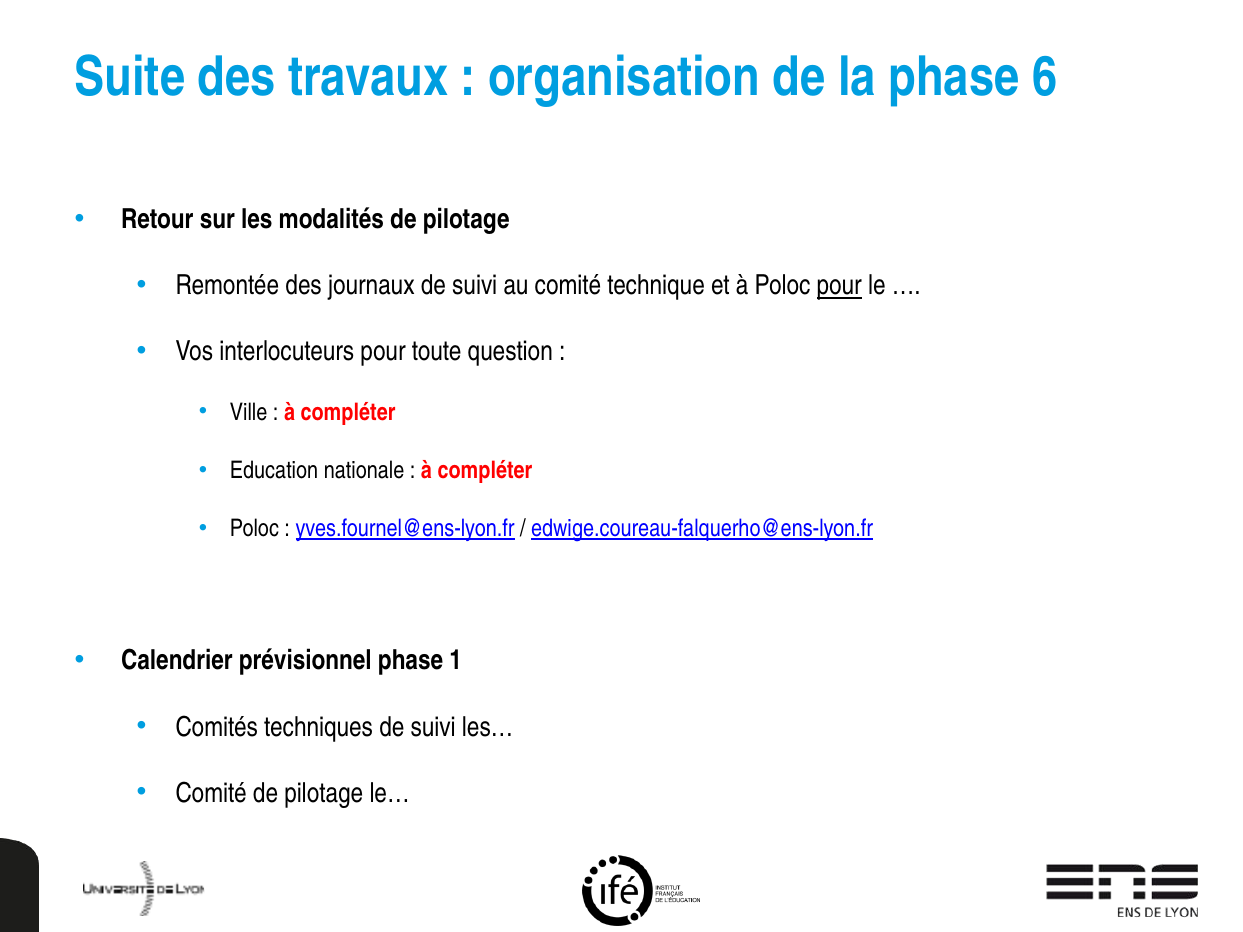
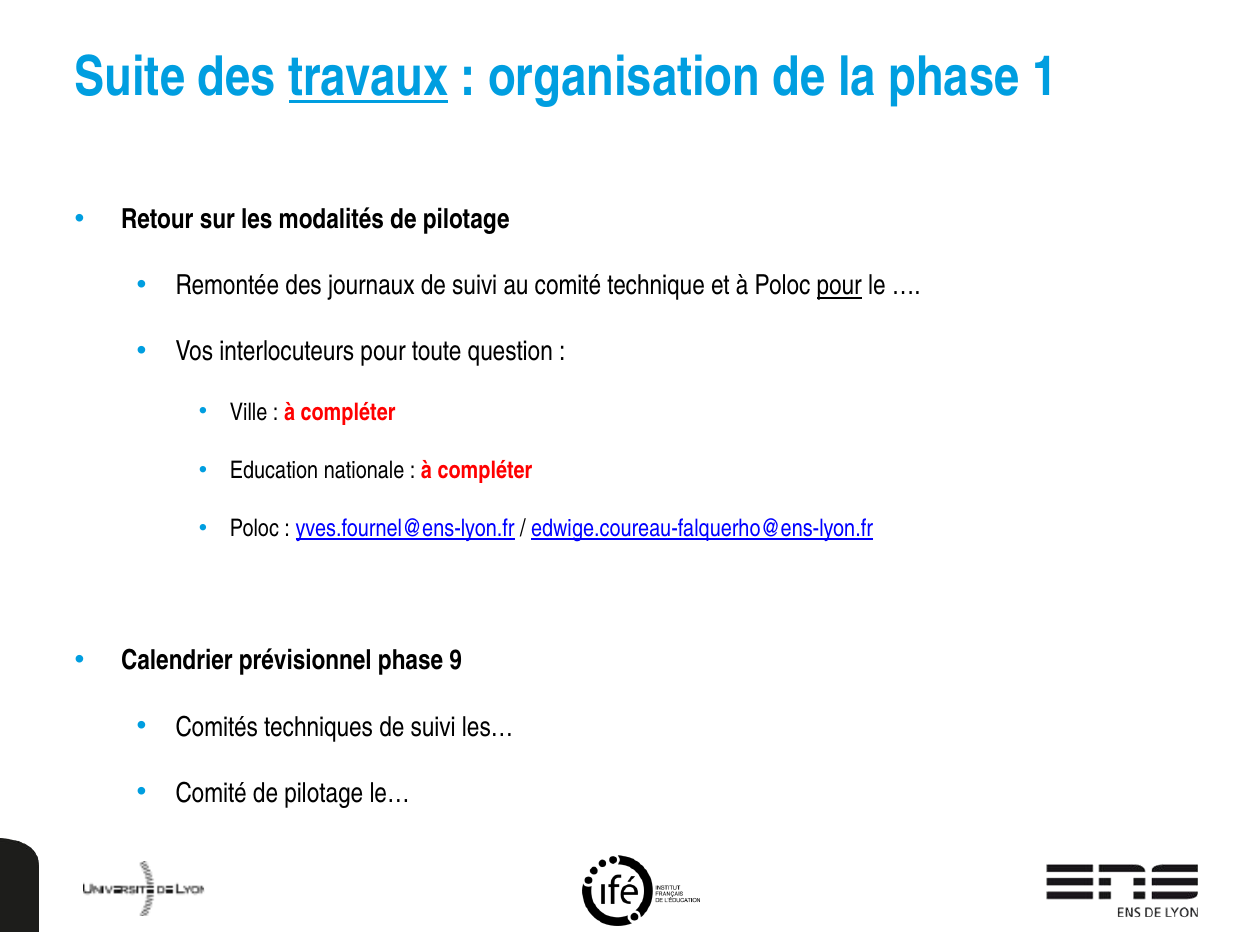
travaux underline: none -> present (368, 78)
6: 6 -> 1 (1045, 78)
1: 1 -> 9 (456, 661)
